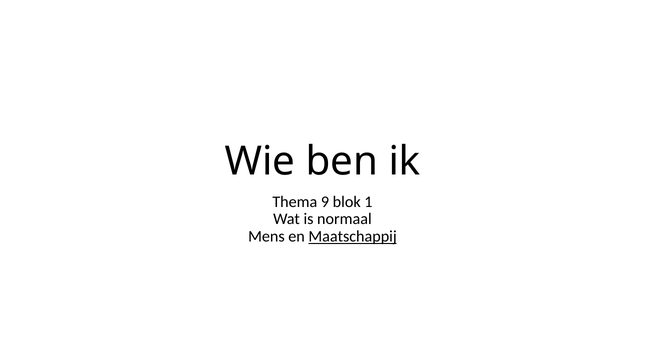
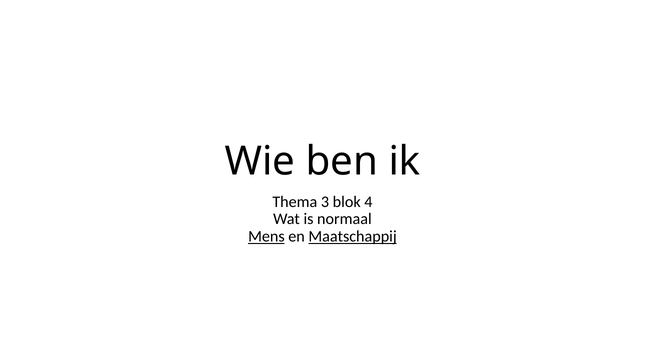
9: 9 -> 3 (325, 202)
1: 1 -> 4 (368, 202)
Mens underline: none -> present (266, 236)
